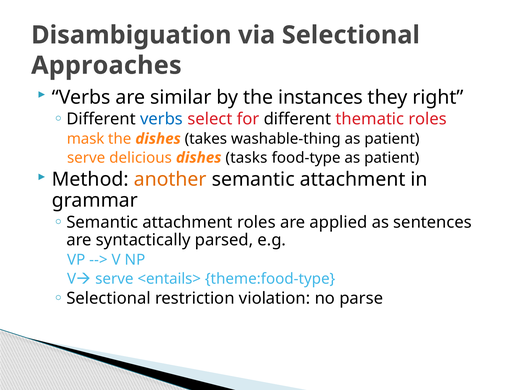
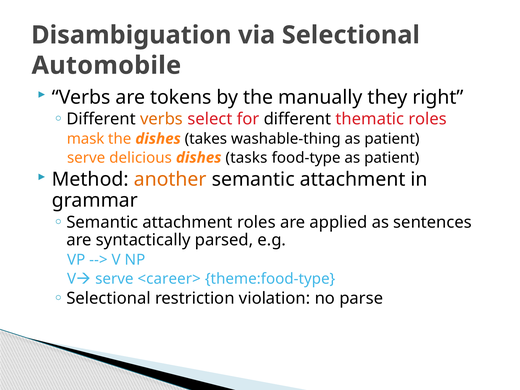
Approaches: Approaches -> Automobile (106, 65)
similar: similar -> tokens (181, 97)
instances: instances -> manually (320, 97)
verbs colour: blue -> orange (162, 119)
<entails>: <entails> -> <career> (169, 279)
